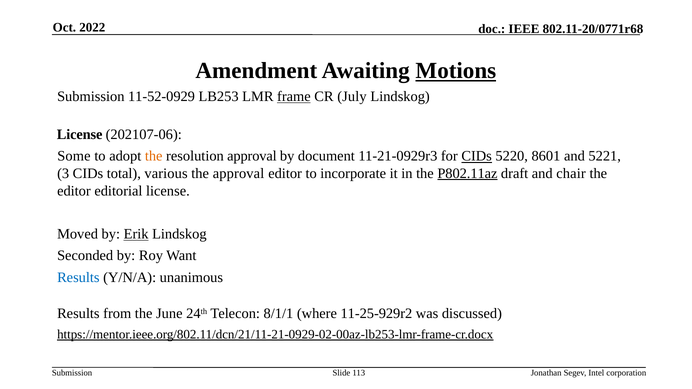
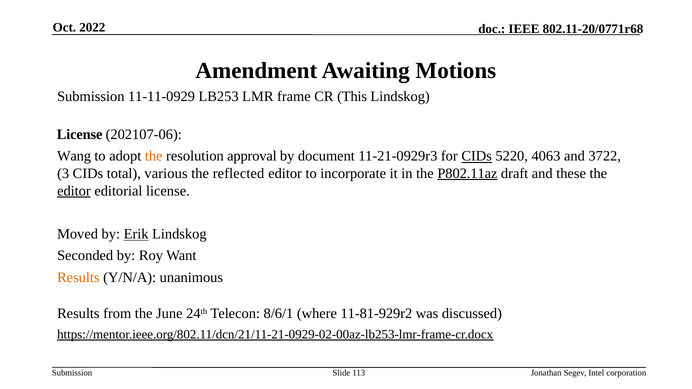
Motions underline: present -> none (456, 71)
11-52-0929: 11-52-0929 -> 11-11-0929 (162, 97)
frame underline: present -> none (294, 97)
July: July -> This (352, 97)
Some: Some -> Wang (74, 156)
8601: 8601 -> 4063 (546, 156)
5221: 5221 -> 3722 (605, 156)
the approval: approval -> reflected (239, 174)
chair: chair -> these (571, 174)
editor underline: none -> present (74, 191)
Results colour: blue -> orange (78, 277)
8/1/1: 8/1/1 -> 8/6/1 (278, 314)
11-25-929r2: 11-25-929r2 -> 11-81-929r2 (376, 314)
